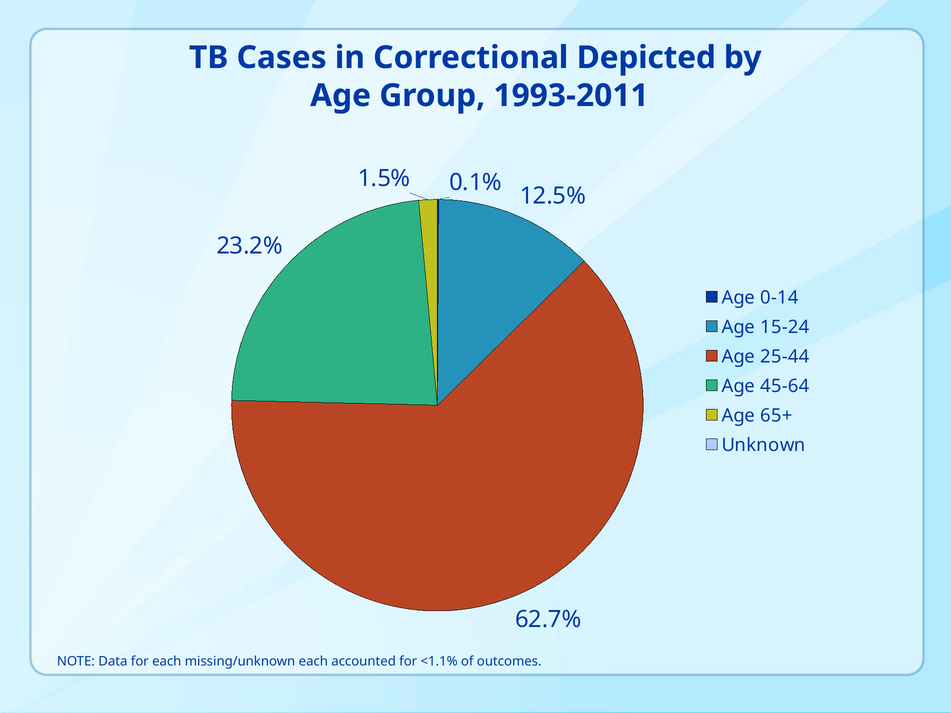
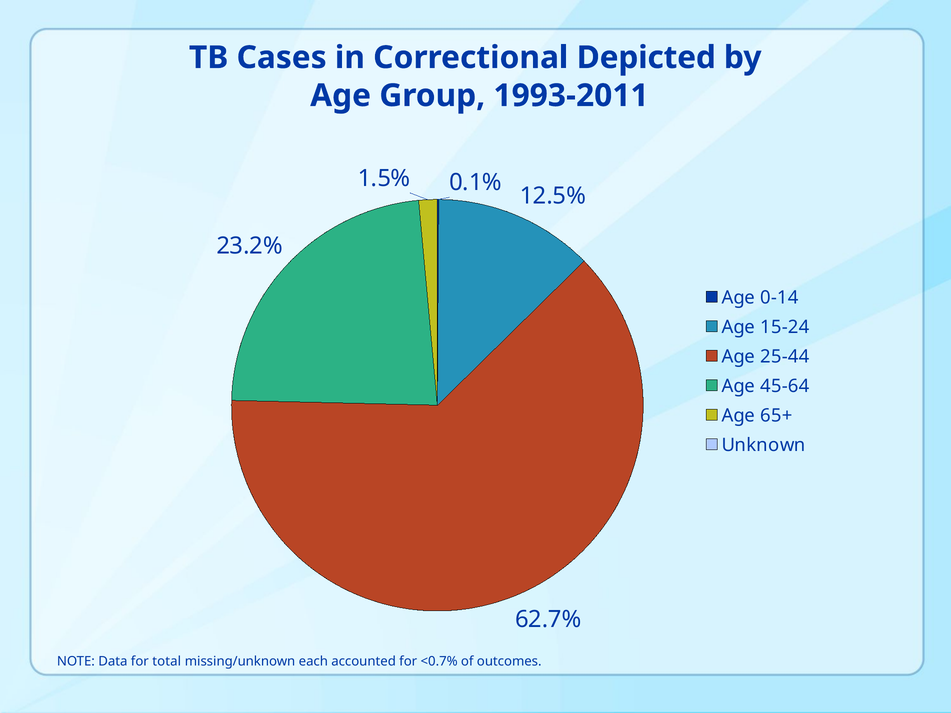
for each: each -> total (167, 662)
<1.1%: <1.1% -> <0.7% (439, 662)
